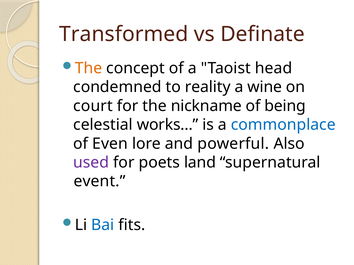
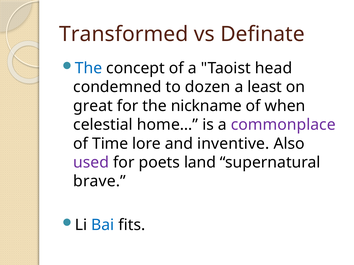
The colour: orange -> blue (88, 68)
reality: reality -> dozen (208, 87)
wine: wine -> least (265, 87)
court: court -> great (93, 106)
being: being -> when (285, 106)
works…: works… -> home… (167, 125)
commonplace colour: blue -> purple (283, 125)
Even: Even -> Time (110, 144)
powerful: powerful -> inventive (233, 144)
event: event -> brave (100, 182)
